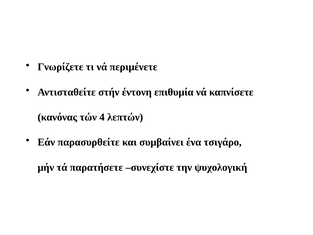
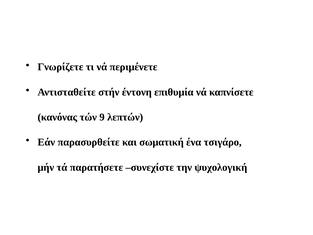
4: 4 -> 9 (102, 117)
συμβαίνει: συμβαίνει -> σωματική (162, 142)
